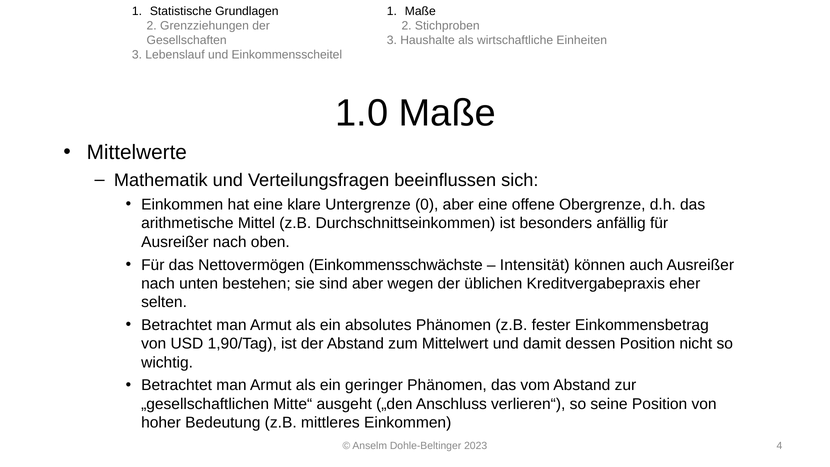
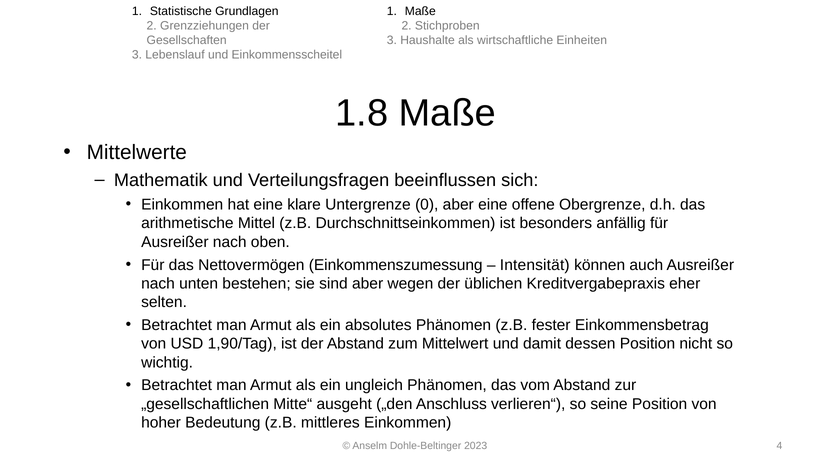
1.0: 1.0 -> 1.8 (362, 113)
Einkommensschwächste: Einkommensschwächste -> Einkommenszumessung (396, 265)
geringer: geringer -> ungleich (374, 385)
